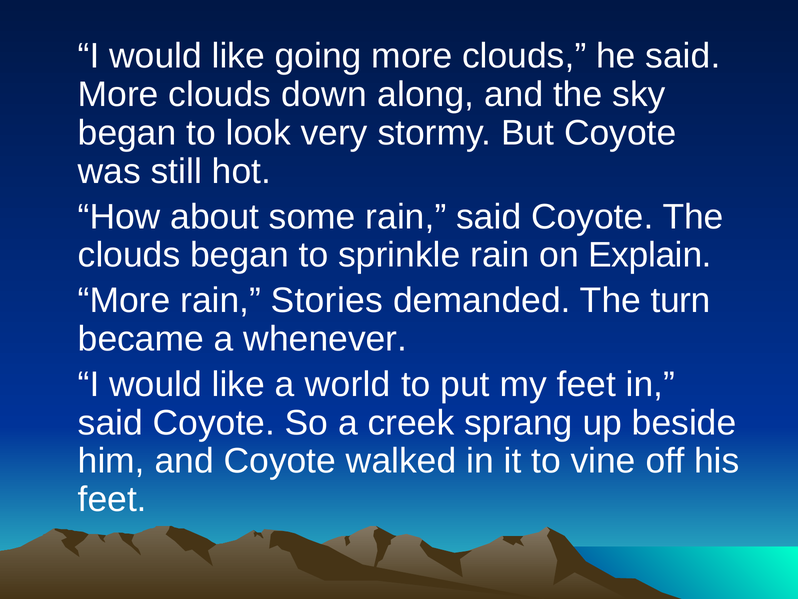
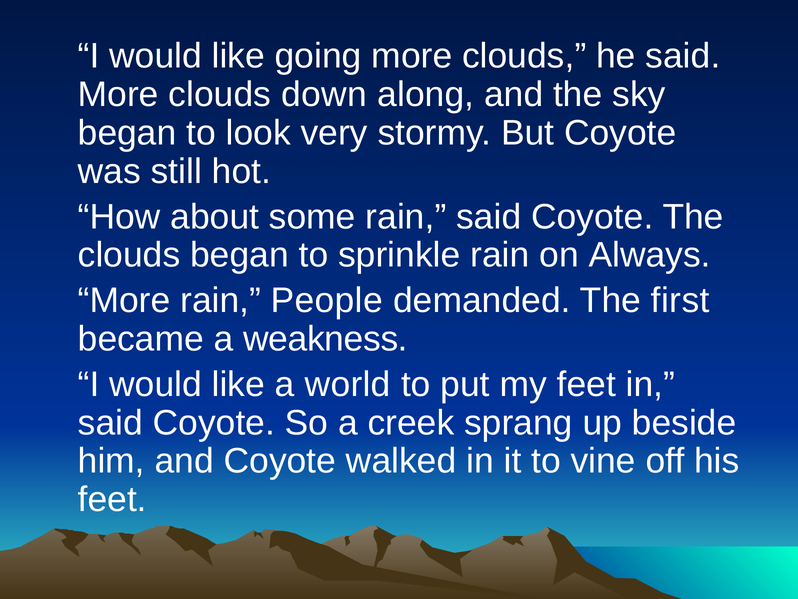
Explain: Explain -> Always (650, 255)
Stories: Stories -> People (327, 300)
turn: turn -> first (680, 300)
whenever: whenever -> weakness (325, 339)
